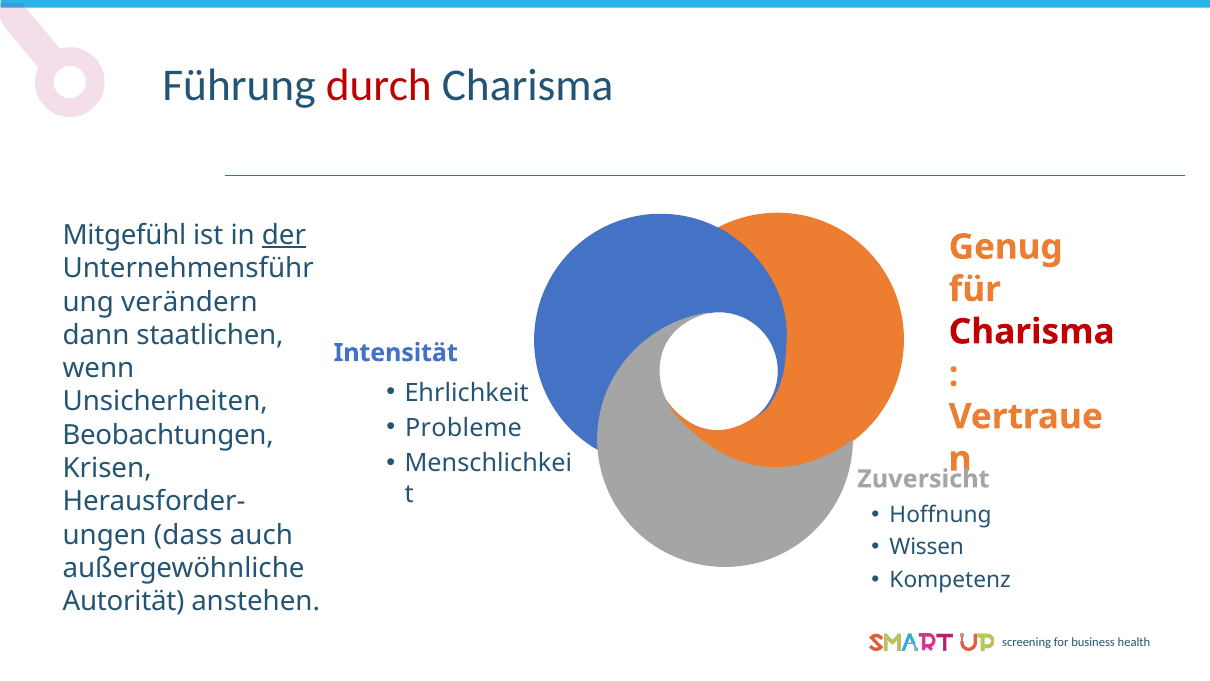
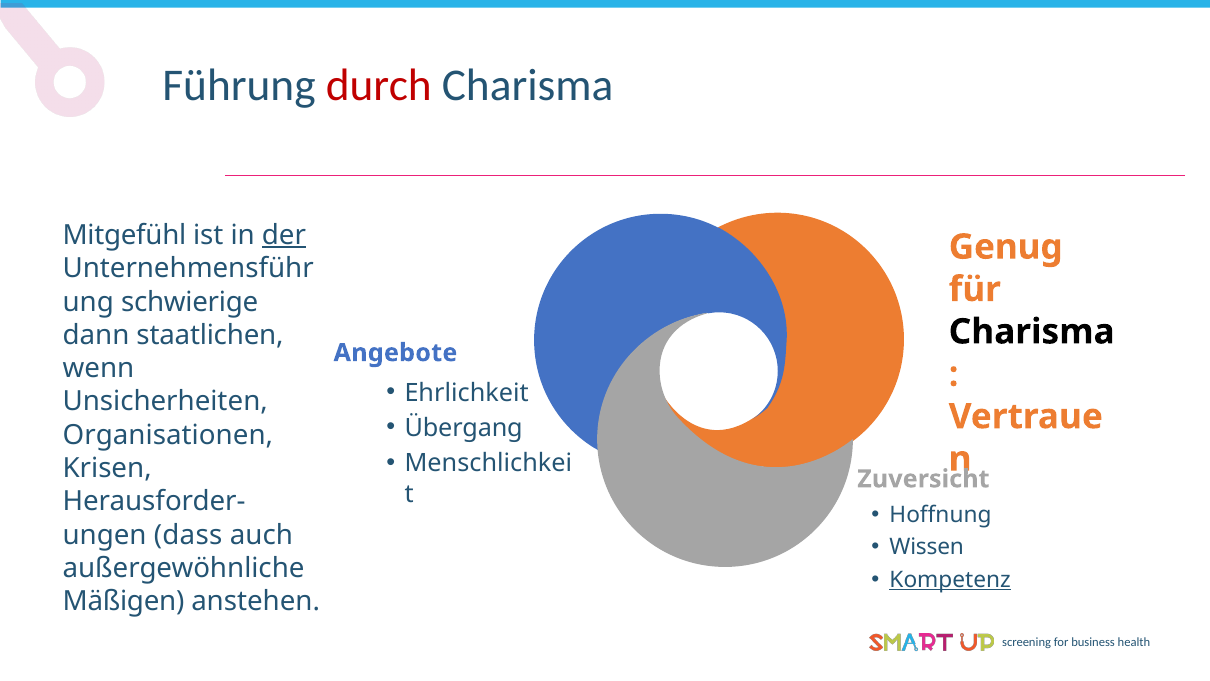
verändern: verändern -> schwierige (190, 302)
Charisma colour: red -> black (1032, 332)
Intensität: Intensität -> Angebote (395, 353)
Probleme: Probleme -> Übergang (464, 428)
Beobachtungen: Beobachtungen -> Organisationen (168, 435)
Kompetenz underline: none -> present (950, 579)
Autorität: Autorität -> Mäßigen (124, 601)
